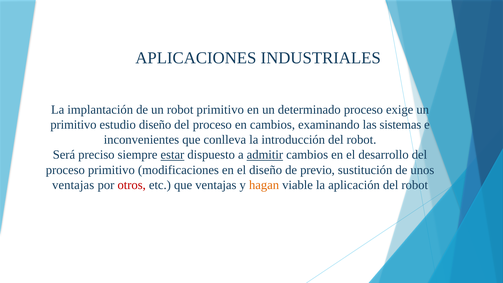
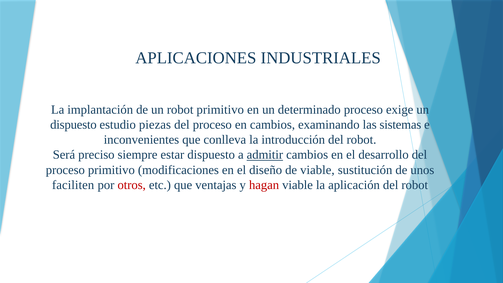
primitivo: primitivo -> dispuesto (73, 125)
estudio diseño: diseño -> piezas (155, 125)
estar underline: present -> none (172, 155)
de previo: previo -> viable (317, 170)
ventajas: ventajas -> faciliten (73, 185)
hagan colour: orange -> red (264, 185)
